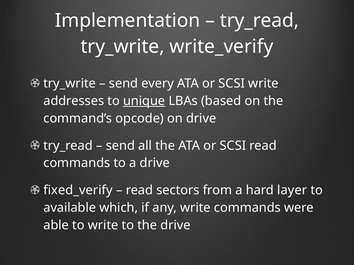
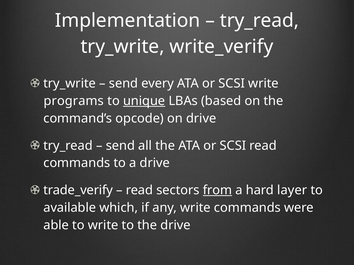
addresses: addresses -> programs (74, 101)
fixed_verify: fixed_verify -> trade_verify (78, 191)
from underline: none -> present (217, 191)
